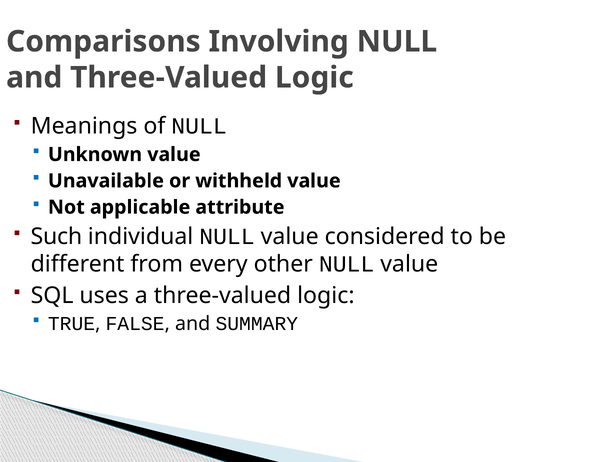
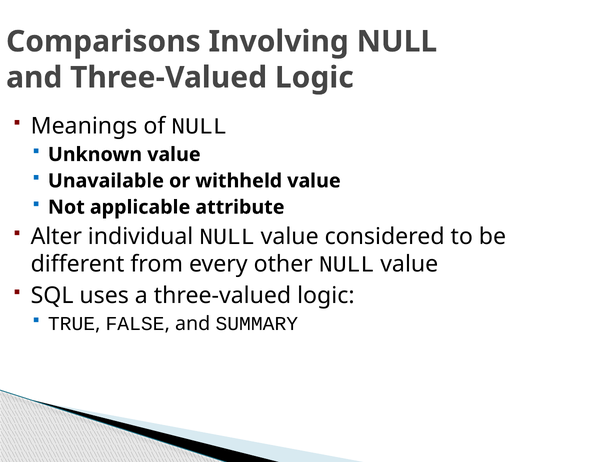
Such: Such -> Alter (56, 237)
